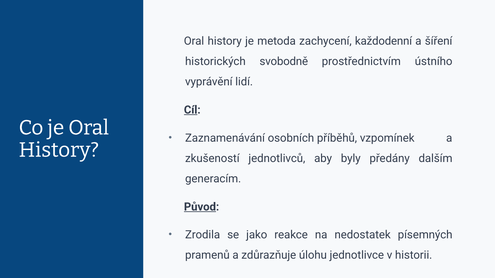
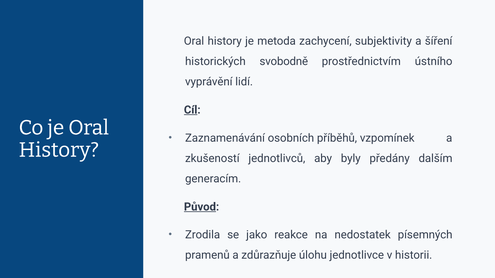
každodenní: každodenní -> subjektivity (383, 41)
